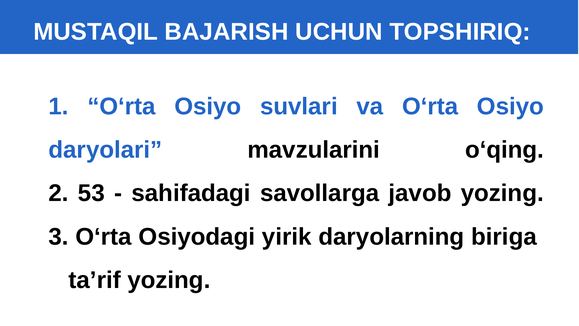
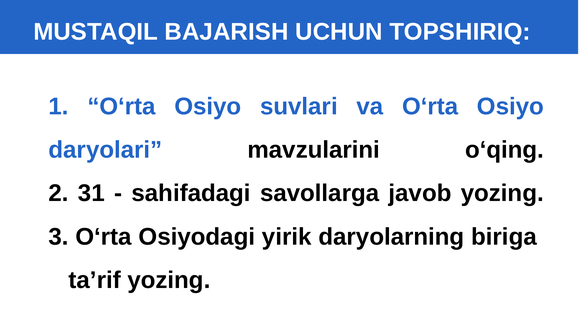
53: 53 -> 31 (91, 193)
